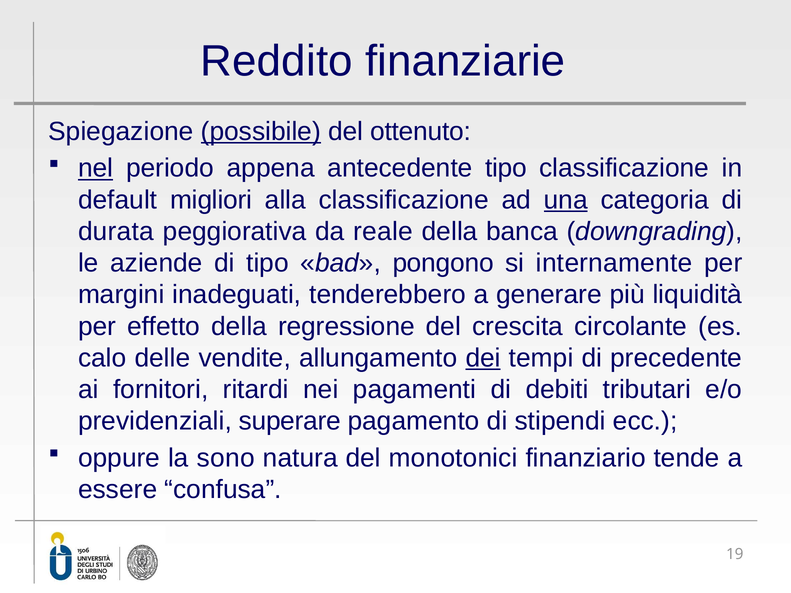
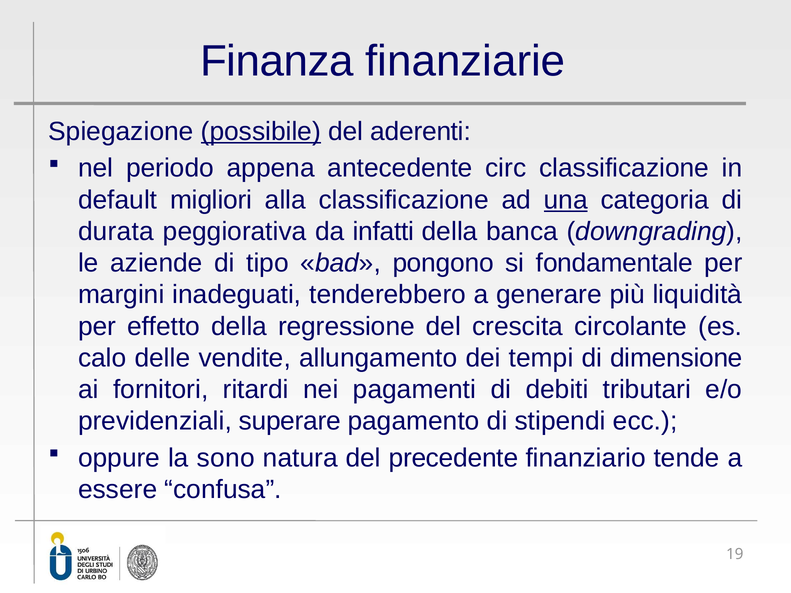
Reddito: Reddito -> Finanza (277, 61)
ottenuto: ottenuto -> aderenti (421, 131)
nel underline: present -> none (96, 168)
antecedente tipo: tipo -> circ (506, 168)
reale: reale -> infatti (383, 232)
internamente: internamente -> fondamentale (614, 263)
dei underline: present -> none (483, 358)
precedente: precedente -> dimensione (676, 358)
monotonici: monotonici -> precedente (453, 458)
